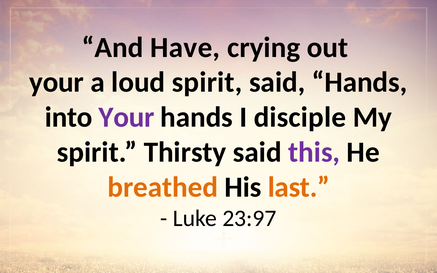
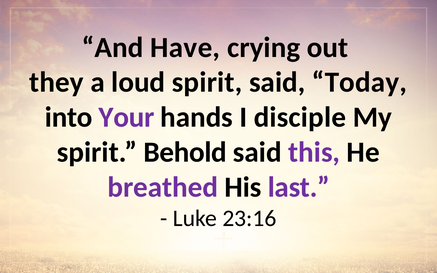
your: your -> they (56, 82)
said Hands: Hands -> Today (359, 82)
Thirsty: Thirsty -> Behold (185, 152)
breathed colour: orange -> purple (163, 187)
last colour: orange -> purple (299, 187)
23:97: 23:97 -> 23:16 (249, 219)
